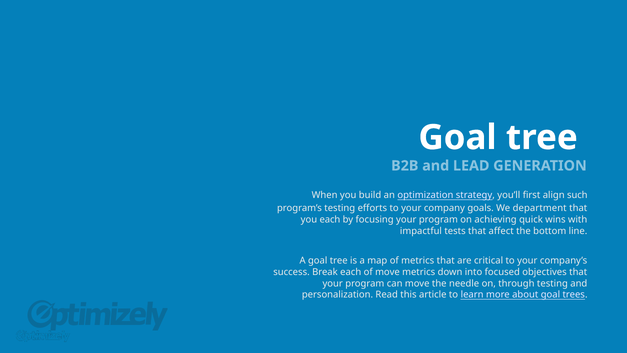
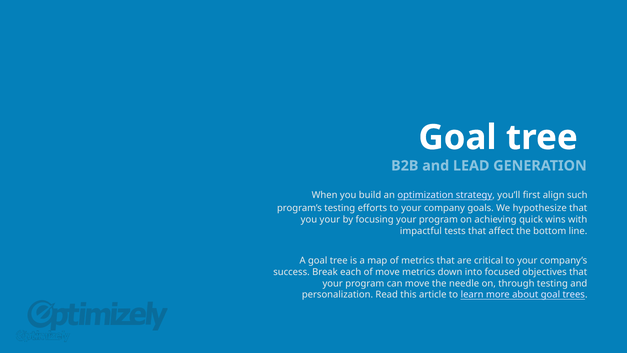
department: department -> hypothesize (540, 208)
you each: each -> your (330, 219)
